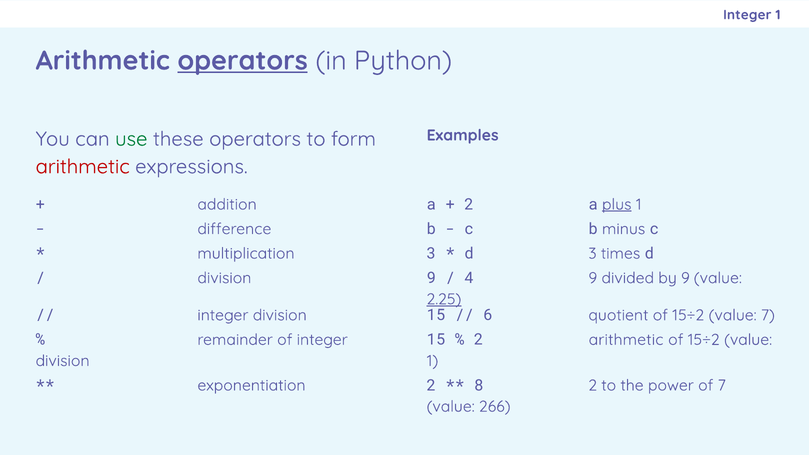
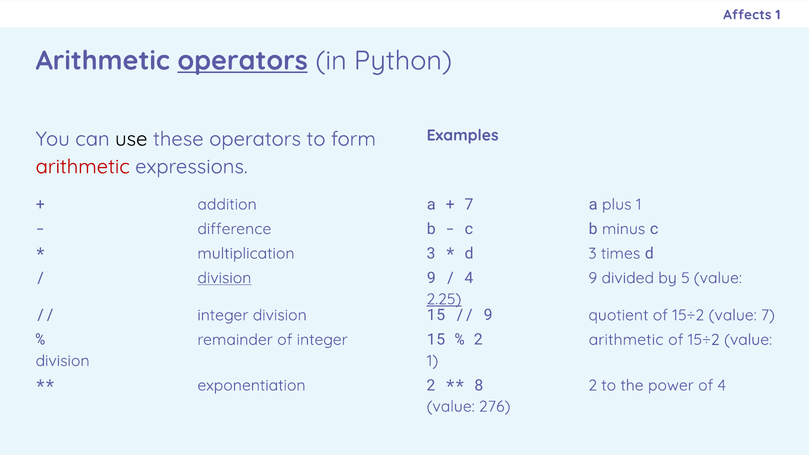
Integer: Integer -> Affects (747, 15)
use colour: green -> black (131, 139)
2: 2 -> 7 (469, 204)
plus underline: present -> none (617, 204)
division underline: none -> present (224, 278)
by 9: 9 -> 5 (685, 278)
6: 6 -> 9 (488, 315)
of 7: 7 -> 4 (722, 385)
266: 266 -> 276 (495, 407)
